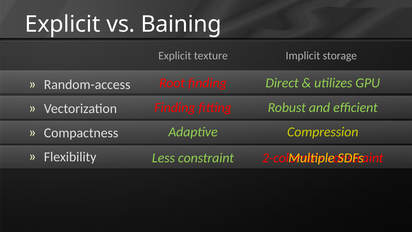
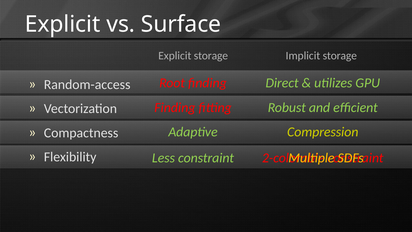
Baining: Baining -> Surface (181, 24)
Explicit texture: texture -> storage (211, 56)
